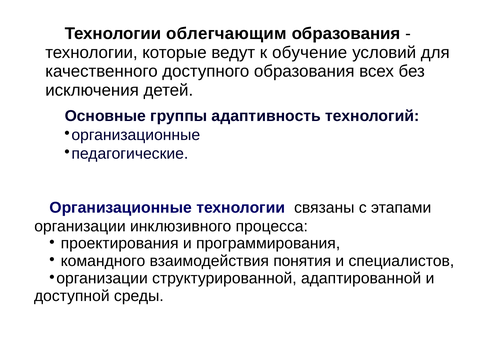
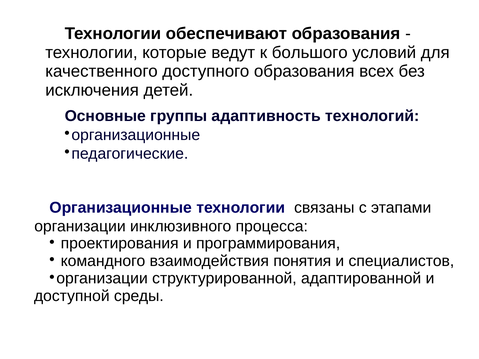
облегчающим: облегчающим -> обеспечивают (227, 34)
обучение: обучение -> большого (310, 52)
